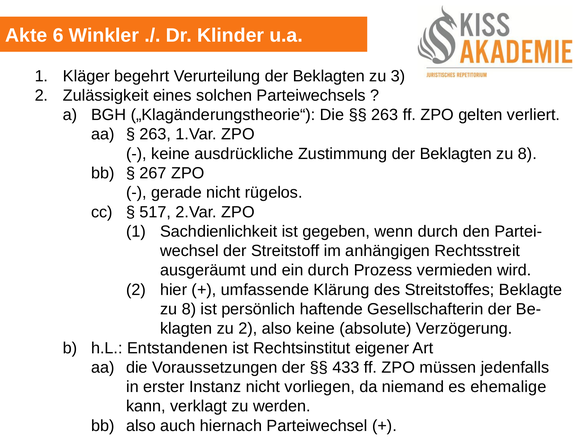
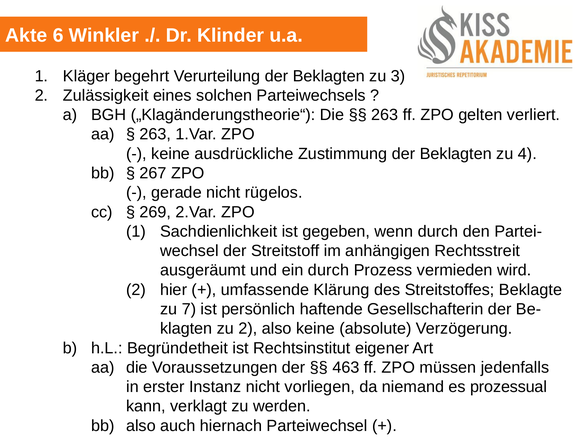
Beklagten zu 8: 8 -> 4 (527, 154)
517: 517 -> 269 (155, 212)
8: 8 -> 7 (189, 309)
Entstandenen: Entstandenen -> Begründetheit (178, 348)
433: 433 -> 463 (346, 368)
ehemalige: ehemalige -> prozessual (509, 387)
